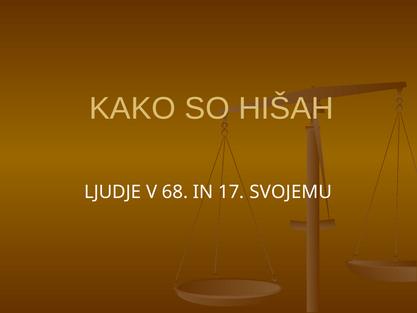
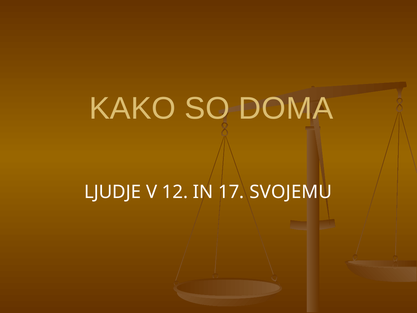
HIŠAH: HIŠAH -> DOMA (286, 108)
68: 68 -> 12 (175, 192)
